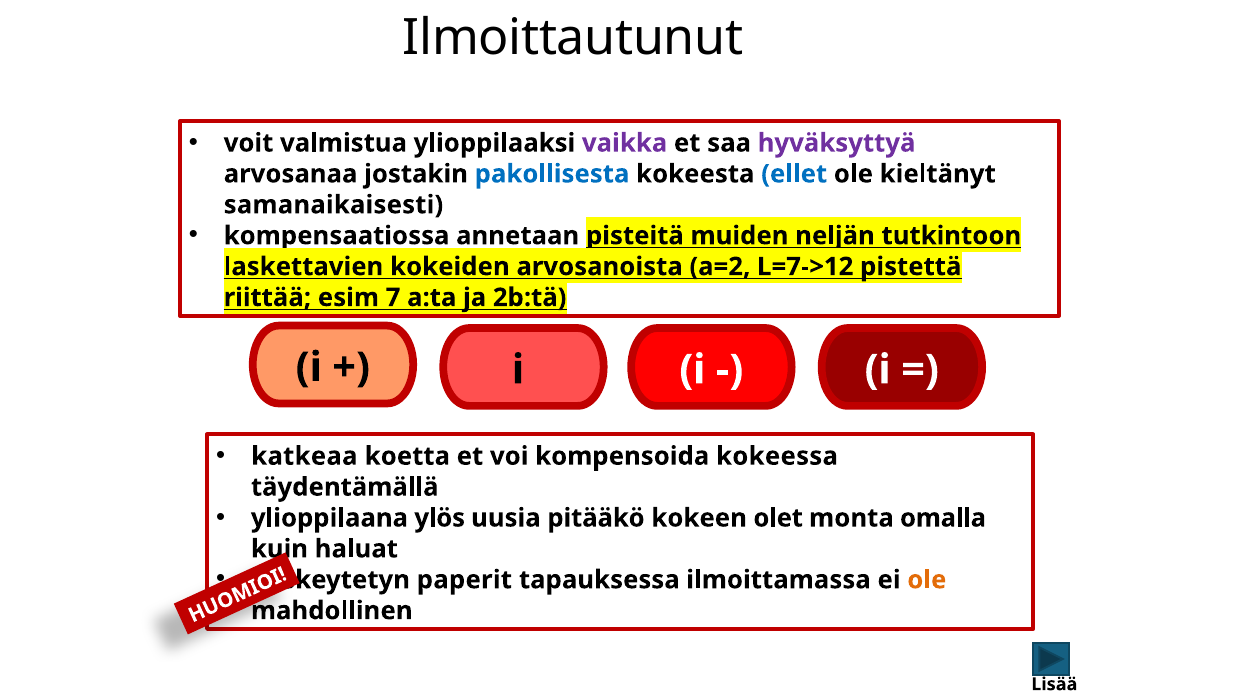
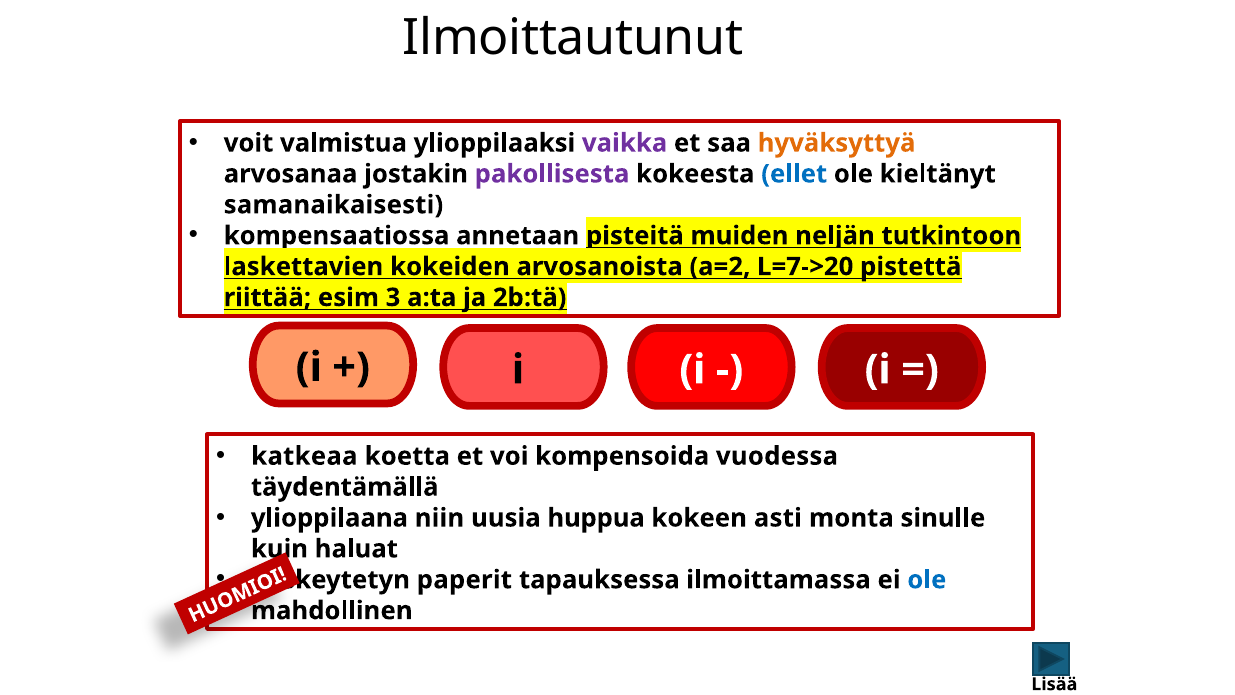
hyväksyttyä colour: purple -> orange (837, 143)
pakollisesta colour: blue -> purple (552, 174)
L=7->12: L=7->12 -> L=7->20 (805, 267)
7: 7 -> 3 (393, 297)
kokeessa: kokeessa -> vuodessa (777, 456)
ylös: ylös -> niin (439, 518)
pitääkö: pitääkö -> huppua (596, 518)
olet: olet -> asti (778, 518)
omalla: omalla -> sinulle (943, 518)
ole colour: orange -> blue (927, 580)
